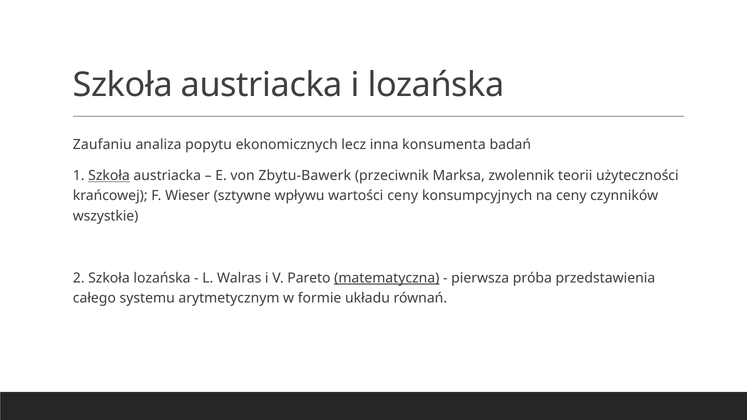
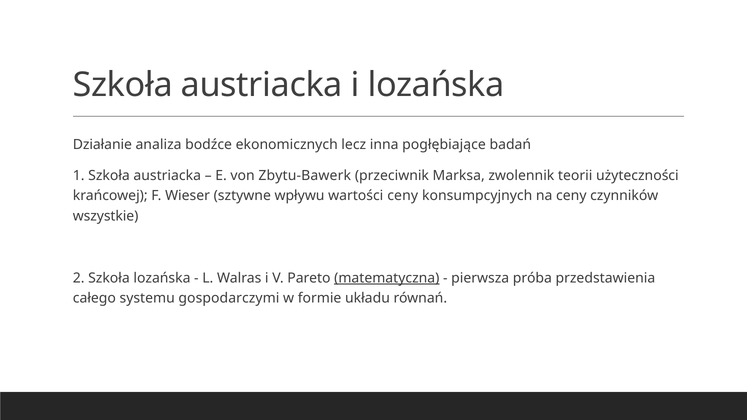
Zaufaniu: Zaufaniu -> Działanie (102, 145)
popytu: popytu -> bodźce (209, 145)
konsumenta: konsumenta -> pogłębiające (444, 145)
Szkoła underline: present -> none (109, 176)
arytmetycznym: arytmetycznym -> gospodarczymi (229, 298)
